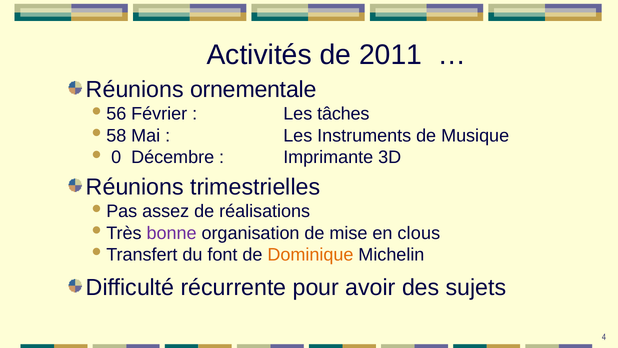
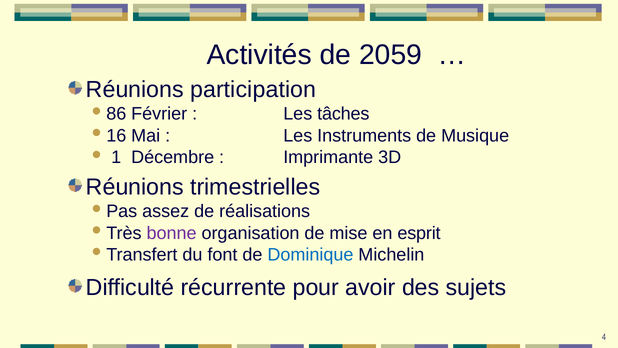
2011: 2011 -> 2059 (391, 55)
ornementale: ornementale -> participation (253, 89)
56: 56 -> 86 (116, 114)
58: 58 -> 16 (116, 135)
0: 0 -> 1 (116, 157)
clous: clous -> esprit (419, 233)
Dominique colour: orange -> blue (310, 254)
